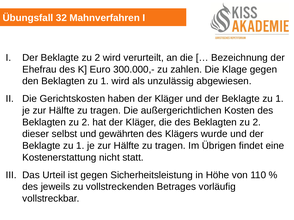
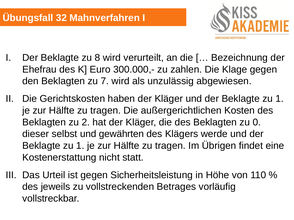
Beklagte zu 2: 2 -> 8 (97, 58)
Beklagten zu 1: 1 -> 7 (105, 81)
2: 2 -> 0 (257, 122)
wurde: wurde -> werde (214, 134)
